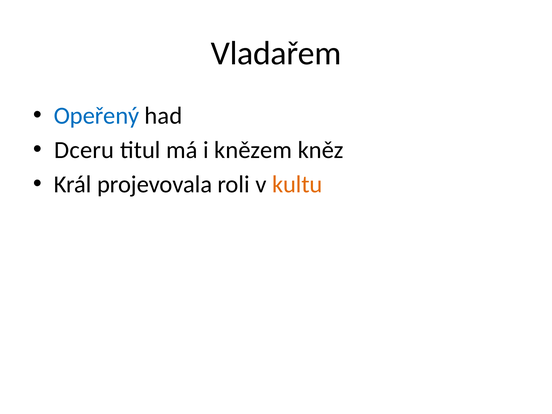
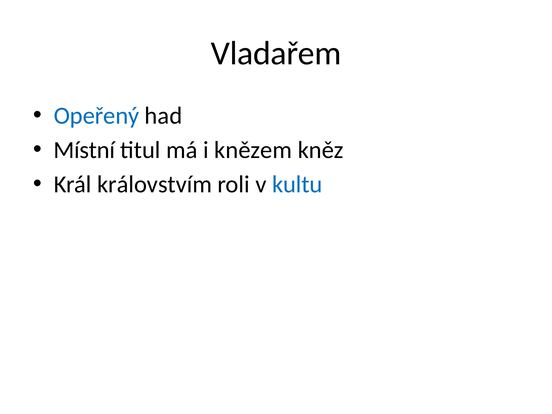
Dceru: Dceru -> Místní (84, 150)
projevovala: projevovala -> královstvím (155, 185)
kultu colour: orange -> blue (297, 185)
